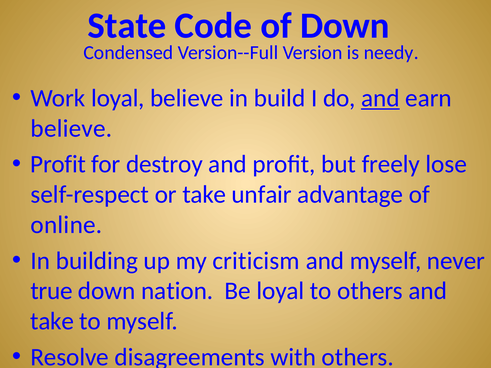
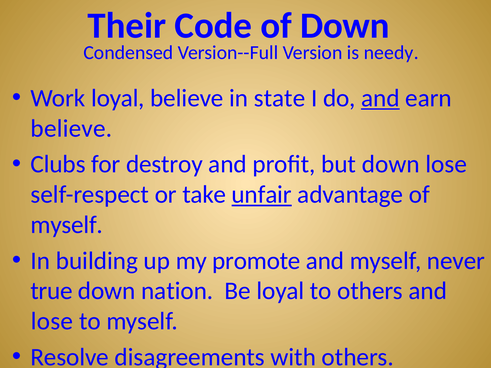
State: State -> Their (127, 26)
build: build -> state (280, 98)
Profit: Profit -> Clubs (58, 164)
but freely: freely -> down (391, 164)
unfair underline: none -> present (262, 195)
online: online -> myself (67, 225)
criticism: criticism -> promote (256, 261)
take: take -> lose (52, 321)
